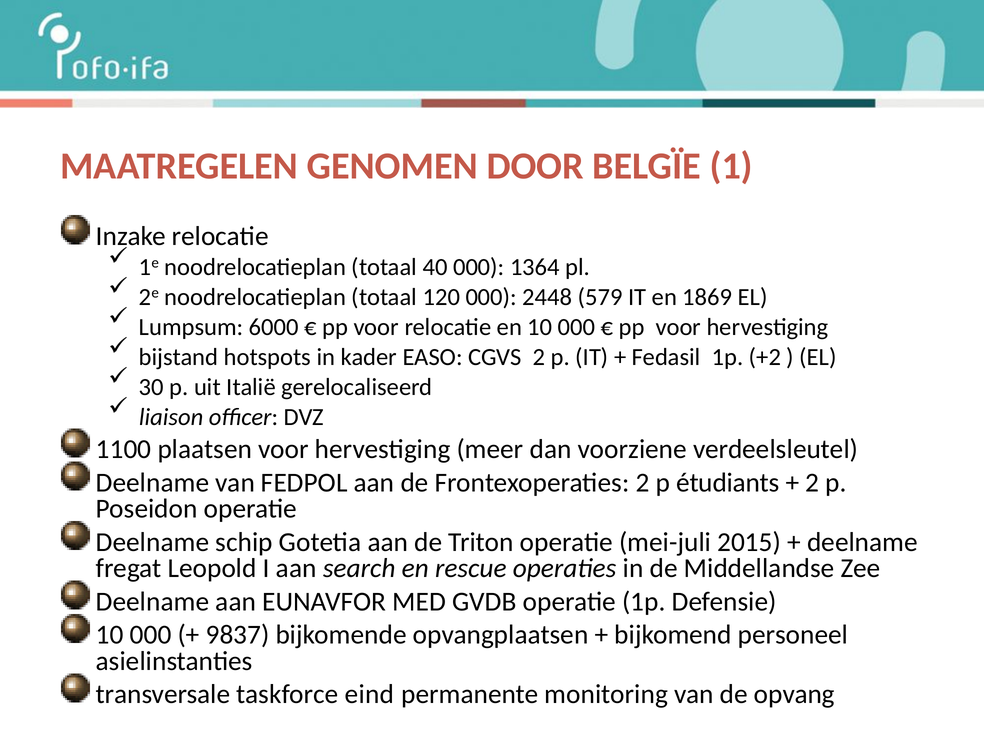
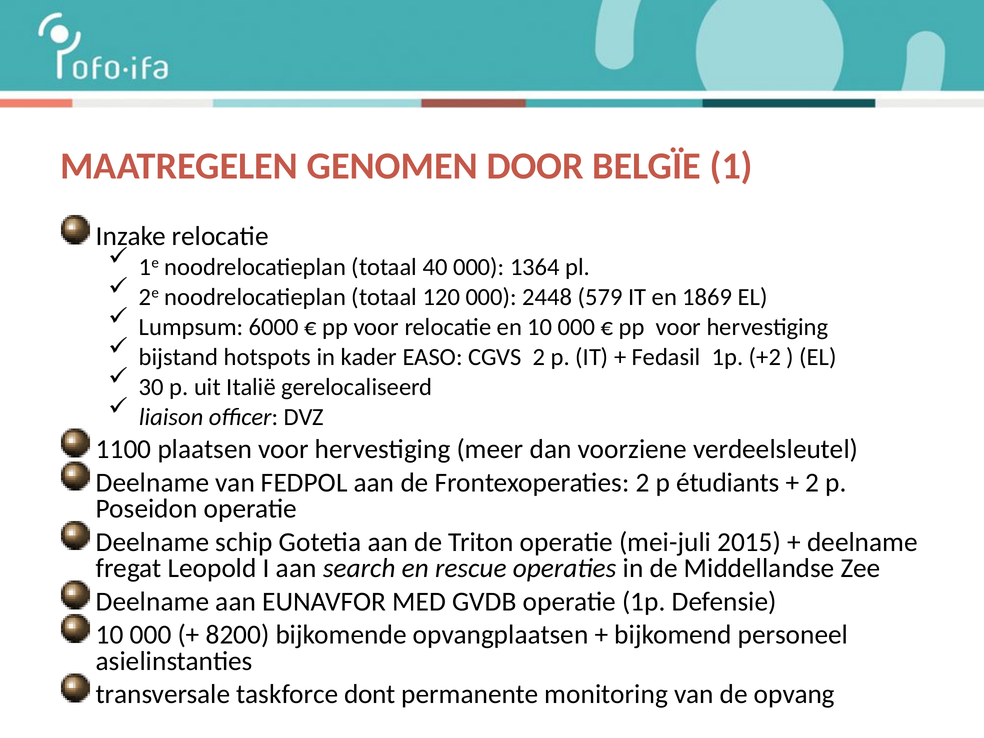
9837: 9837 -> 8200 (238, 635)
eind: eind -> dont (370, 694)
